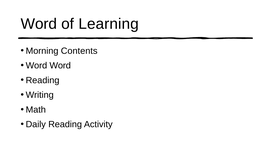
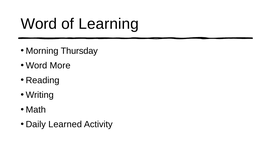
Contents: Contents -> Thursday (79, 51)
Word Word: Word -> More (60, 66)
Daily Reading: Reading -> Learned (65, 125)
